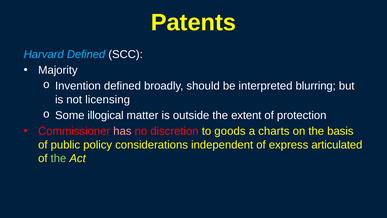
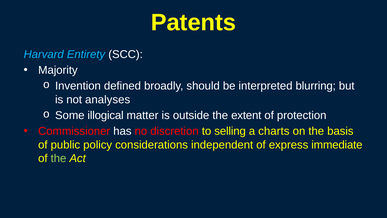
Harvard Defined: Defined -> Entirety (86, 54)
licensing: licensing -> analyses (108, 99)
has colour: pink -> white (122, 131)
goods: goods -> selling (230, 131)
articulated: articulated -> immediate (337, 145)
